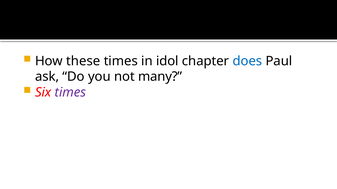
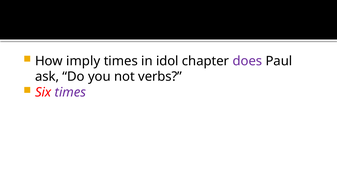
these: these -> imply (83, 61)
does colour: blue -> purple (247, 61)
many: many -> verbs (160, 77)
